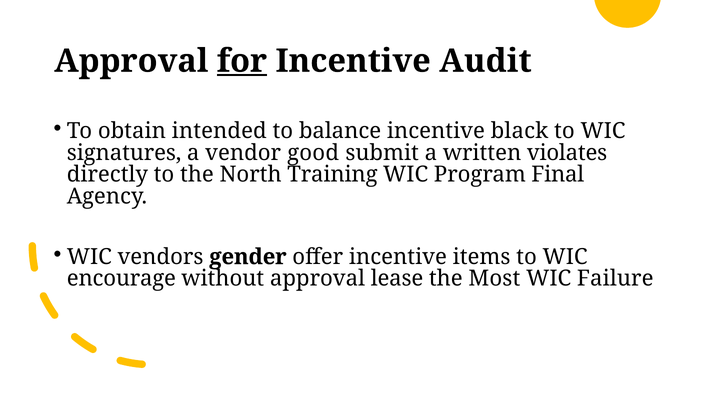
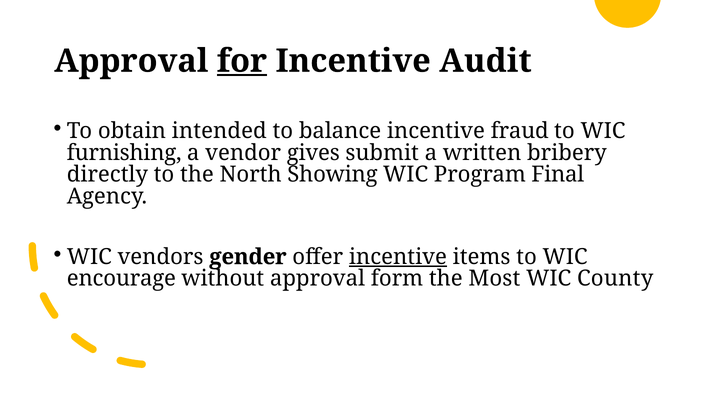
black: black -> fraud (520, 131)
signatures: signatures -> furnishing (124, 153)
good: good -> gives (313, 153)
violates: violates -> bribery (567, 153)
Training: Training -> Showing (332, 175)
incentive underline: none -> present (398, 257)
lease: lease -> form (397, 279)
Failure: Failure -> County (615, 279)
